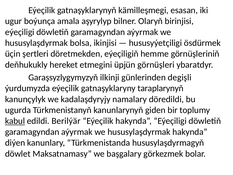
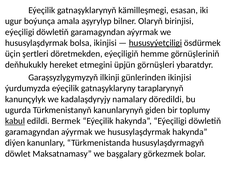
hususyýetçiligi underline: none -> present (155, 43)
günlerinden degişli: degişli -> ikinjisi (180, 77)
Berilýär: Berilýär -> Bermek (66, 121)
